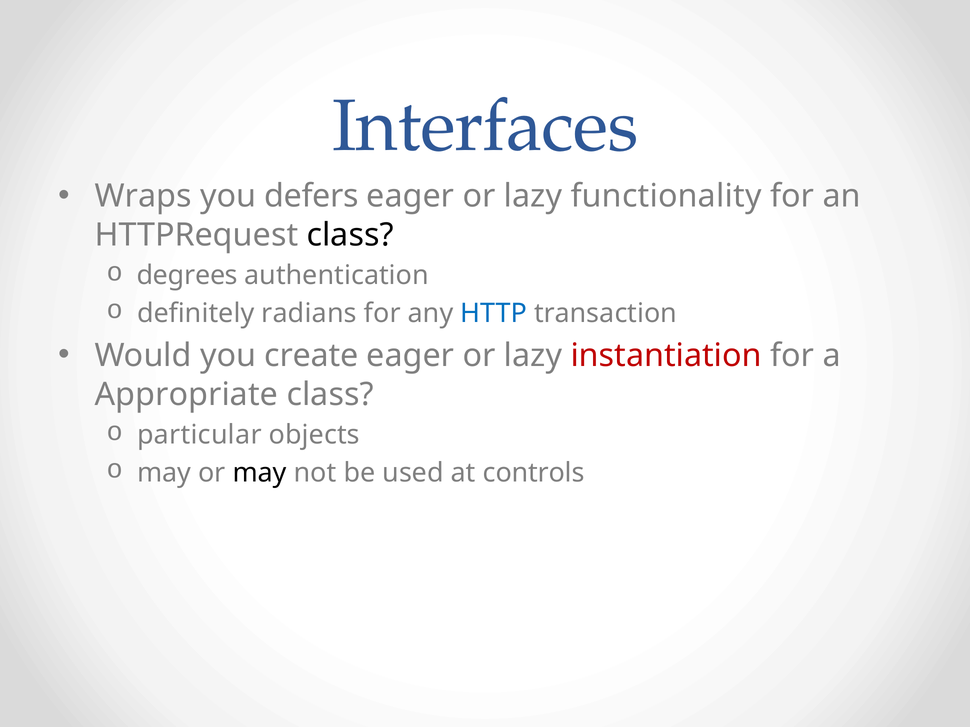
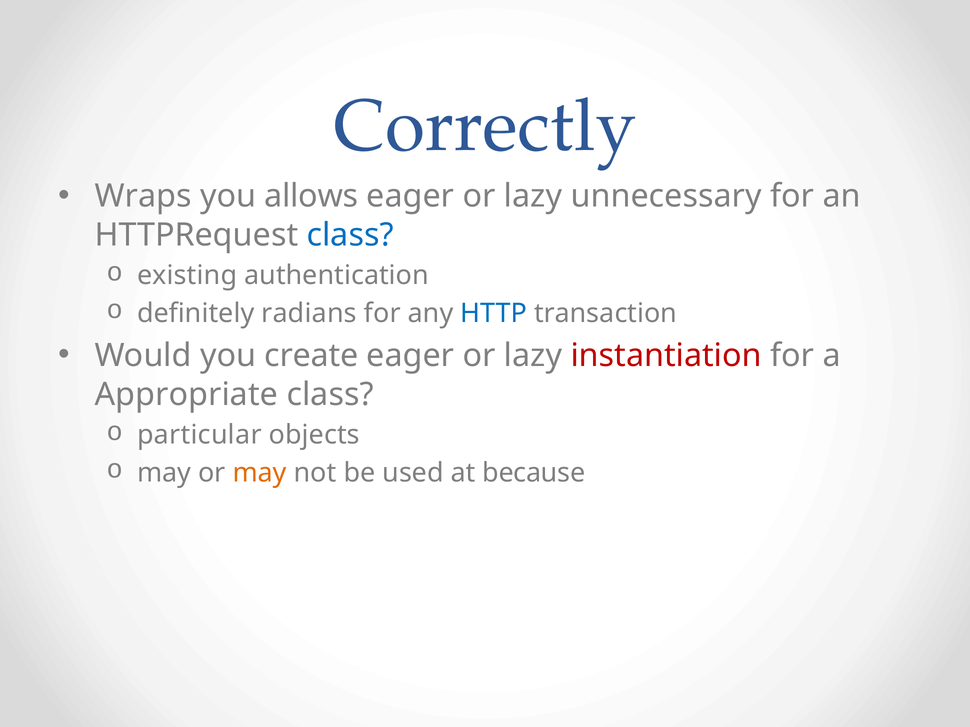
Interfaces: Interfaces -> Correctly (485, 126)
defers: defers -> allows (311, 196)
functionality: functionality -> unnecessary (666, 196)
class colour: black -> blue (350, 235)
degrees: degrees -> existing (187, 276)
may colour: black -> orange (260, 473)
controls: controls -> because (534, 473)
